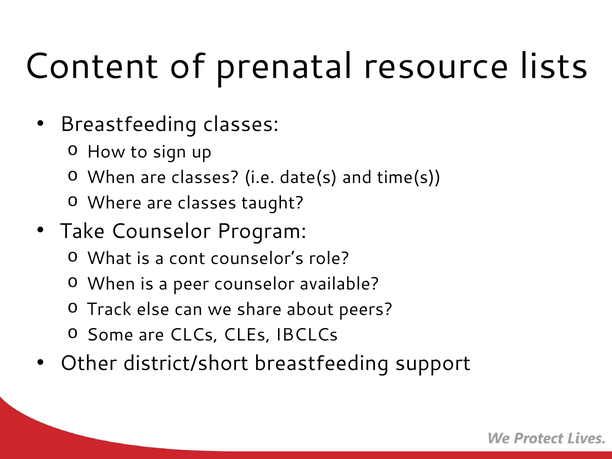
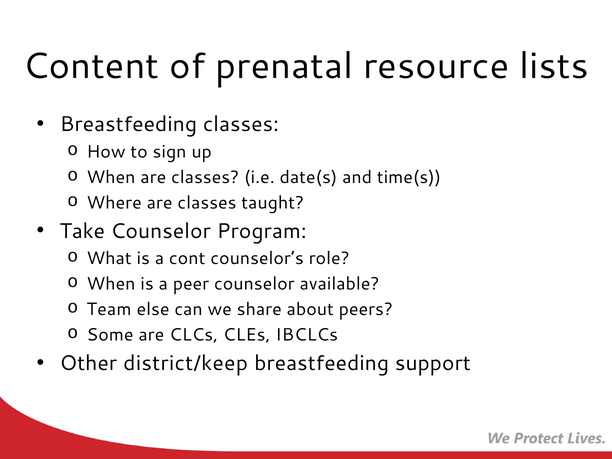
Track: Track -> Team (109, 309)
district/short: district/short -> district/keep (186, 363)
